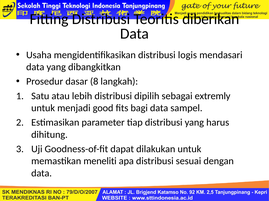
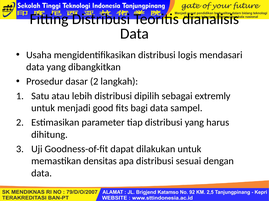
diberikan: diberikan -> dianalisis (211, 19)
dasar 8: 8 -> 2 (94, 82)
meneliti: meneliti -> densitas (100, 162)
